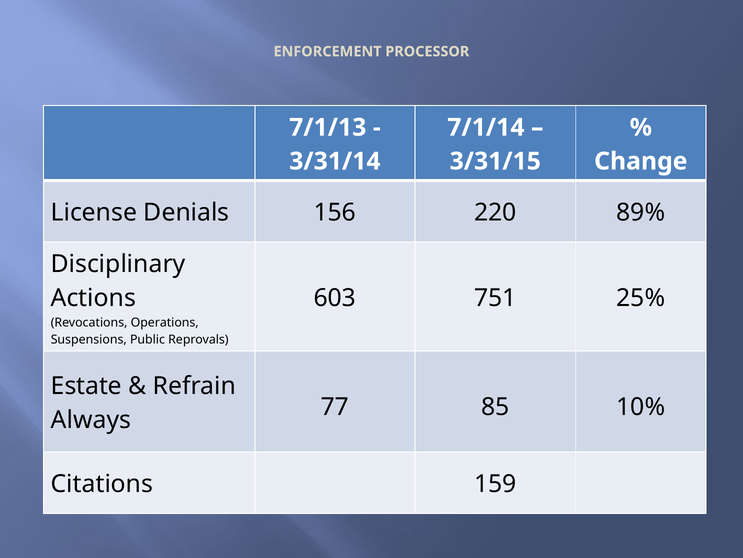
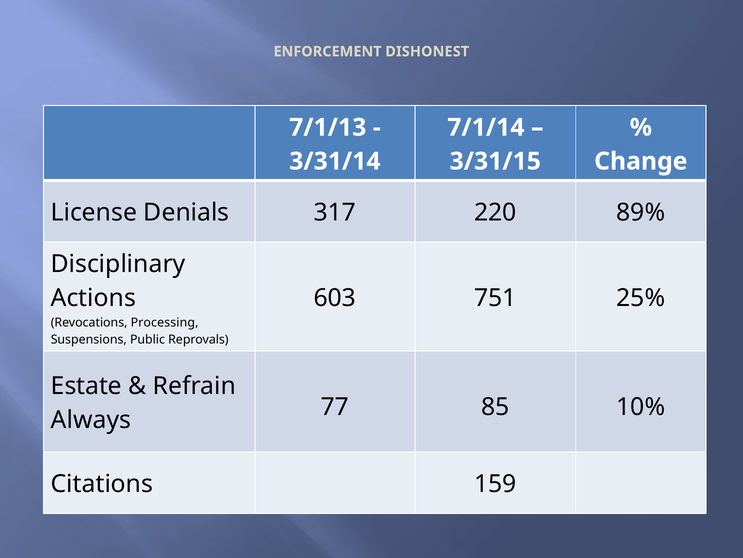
PROCESSOR: PROCESSOR -> DISHONEST (427, 51)
156: 156 -> 317 (335, 213)
Operations: Operations -> Processing (165, 322)
